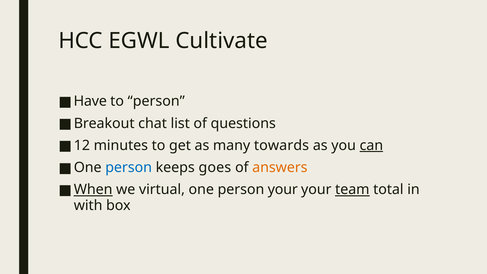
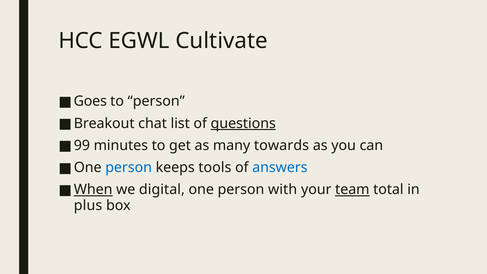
Have: Have -> Goes (90, 101)
questions underline: none -> present (243, 123)
12: 12 -> 99 (82, 145)
can underline: present -> none (371, 145)
goes: goes -> tools (215, 168)
answers colour: orange -> blue (280, 168)
virtual: virtual -> digital (162, 190)
person your: your -> with (283, 190)
with: with -> plus (88, 206)
